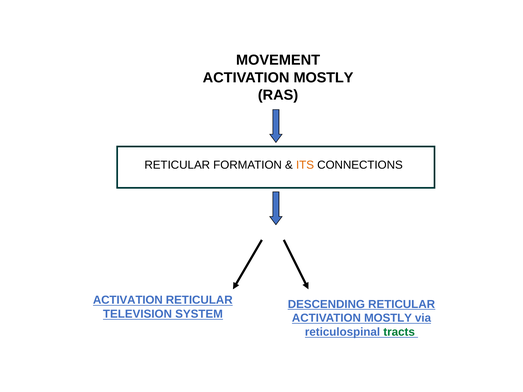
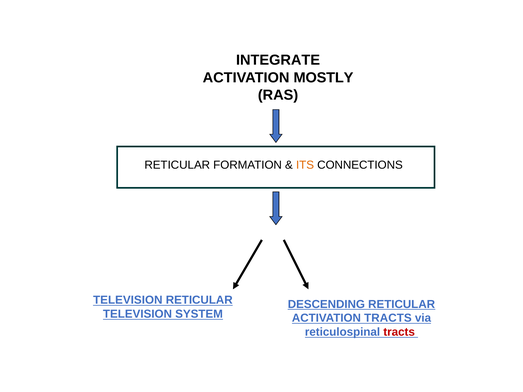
MOVEMENT: MOVEMENT -> INTEGRATE (278, 60)
ACTIVATION: ACTIVATION -> TELEVISION (128, 300)
MOSTLY: MOSTLY -> TRACTS (388, 318)
tracts colour: green -> red (399, 332)
